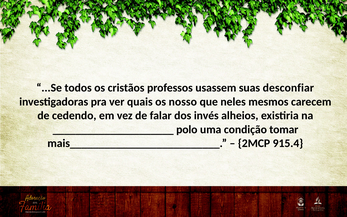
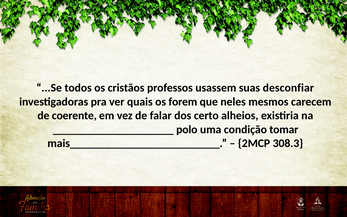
nosso: nosso -> forem (183, 102)
cedendo: cedendo -> coerente (74, 116)
invés: invés -> certo (206, 116)
915.4: 915.4 -> 308.3 (288, 143)
